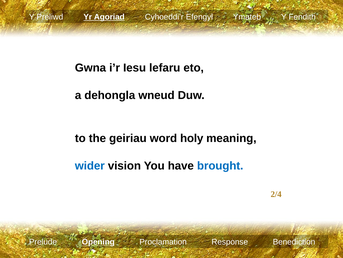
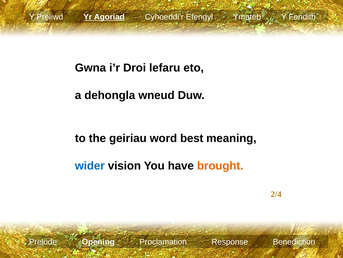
Iesu: Iesu -> Droi (135, 68)
holy: holy -> best (192, 138)
brought colour: blue -> orange (220, 165)
